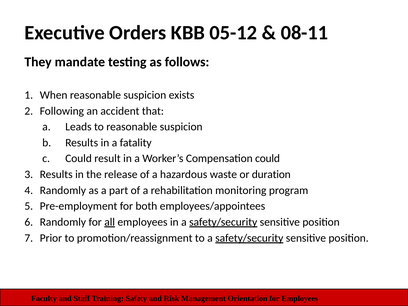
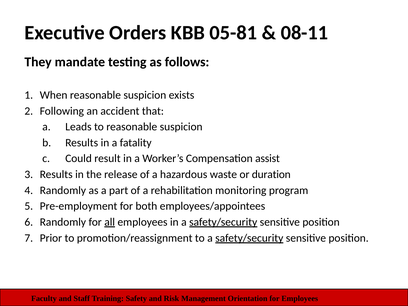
05-12: 05-12 -> 05-81 (233, 33)
Compensation could: could -> assist (268, 159)
